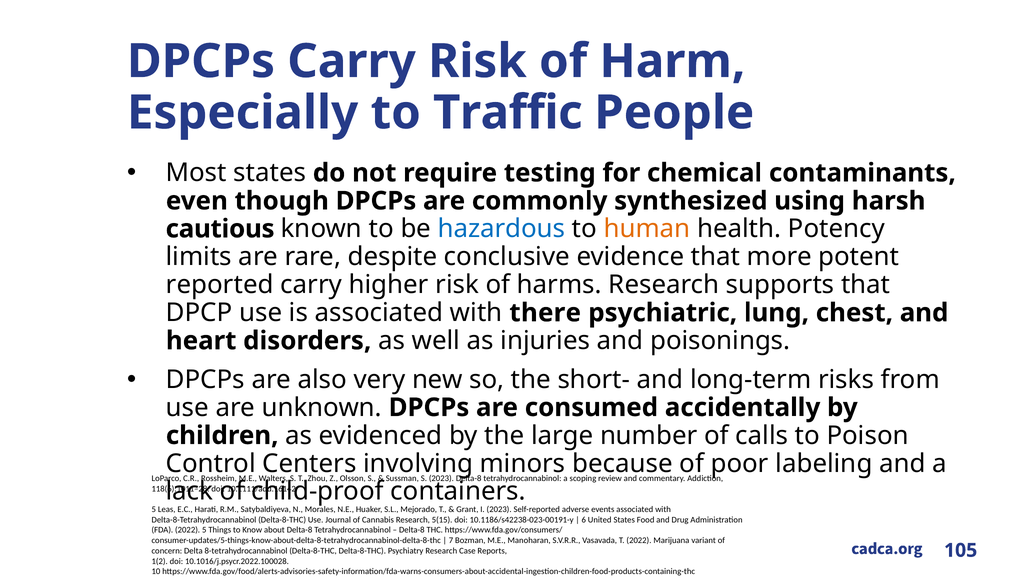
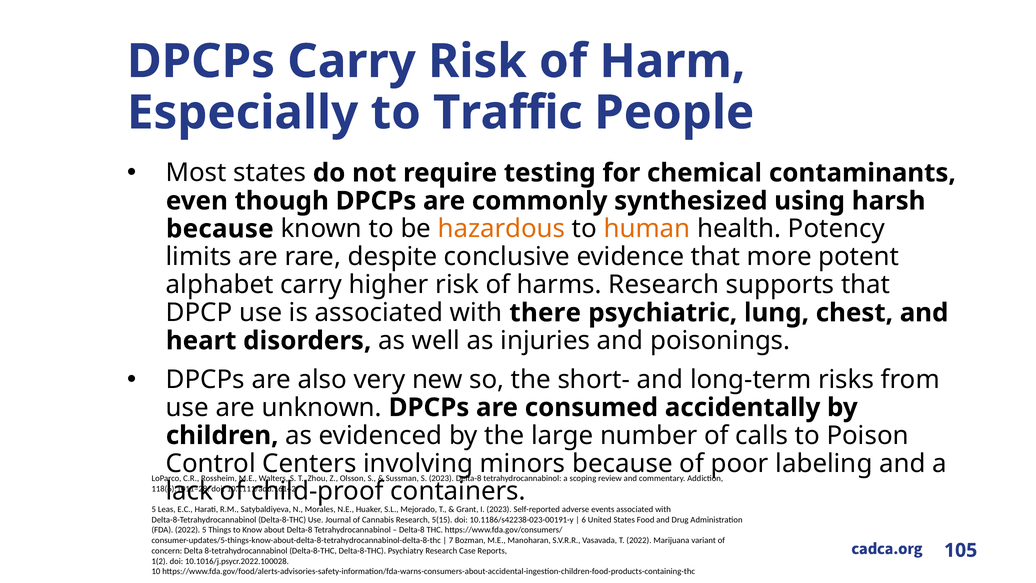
cautious: cautious -> because (220, 229)
hazardous colour: blue -> orange (502, 229)
reported: reported -> alphabet (220, 285)
